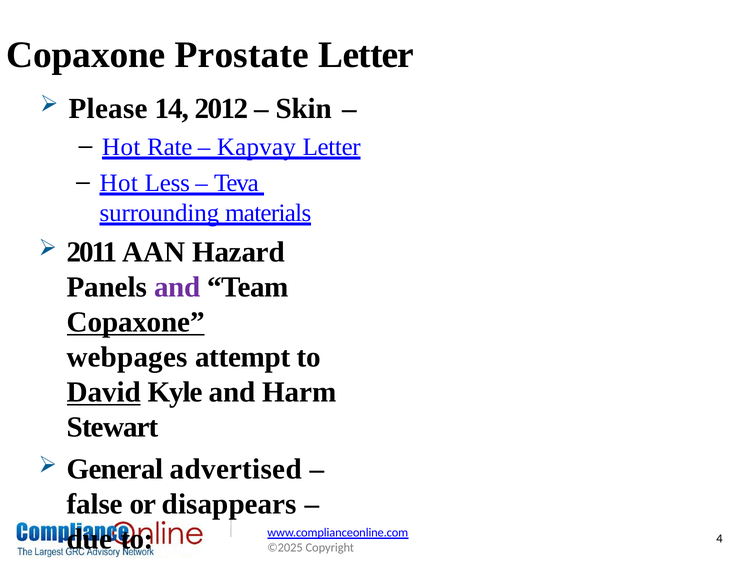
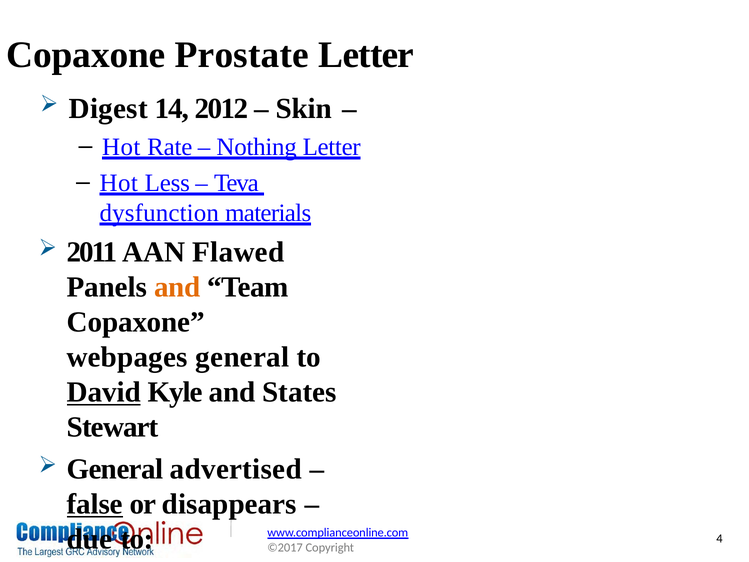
Please: Please -> Digest (108, 108)
Kapvay: Kapvay -> Nothing (257, 147)
surrounding: surrounding -> dysfunction (159, 213)
Hazard: Hazard -> Flawed (238, 252)
and colour: purple -> orange (177, 287)
Copaxone underline: present -> none (136, 322)
webpages attempt: attempt -> general (242, 357)
Harm: Harm -> States (299, 392)
false underline: none -> present (95, 504)
©2025: ©2025 -> ©2017 (285, 548)
